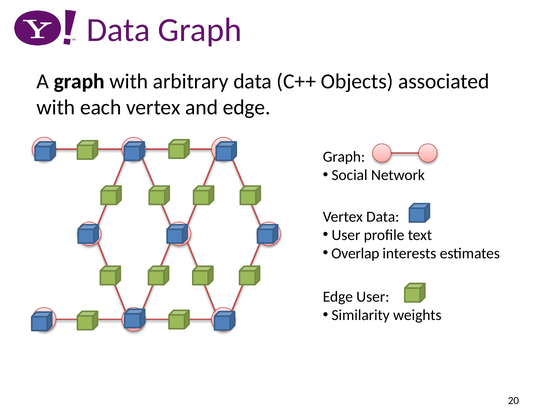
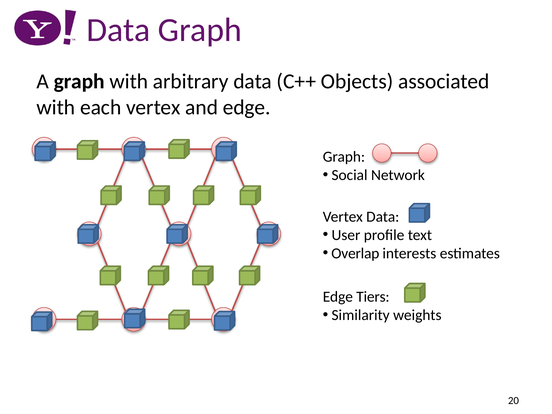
Edge User: User -> Tiers (373, 297)
